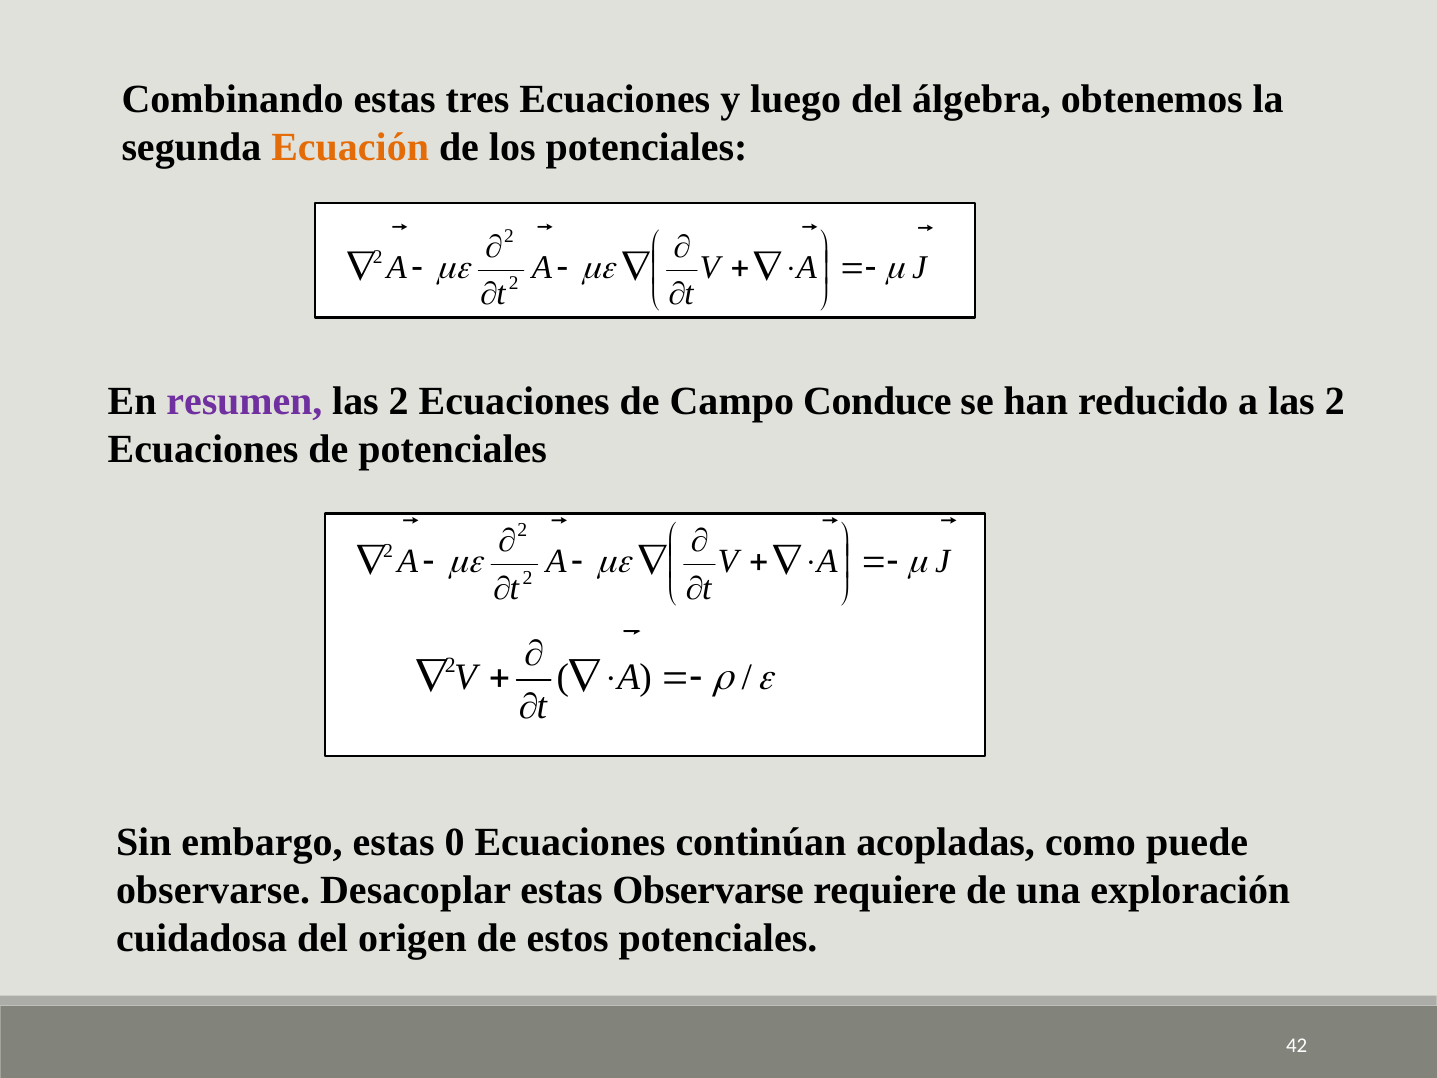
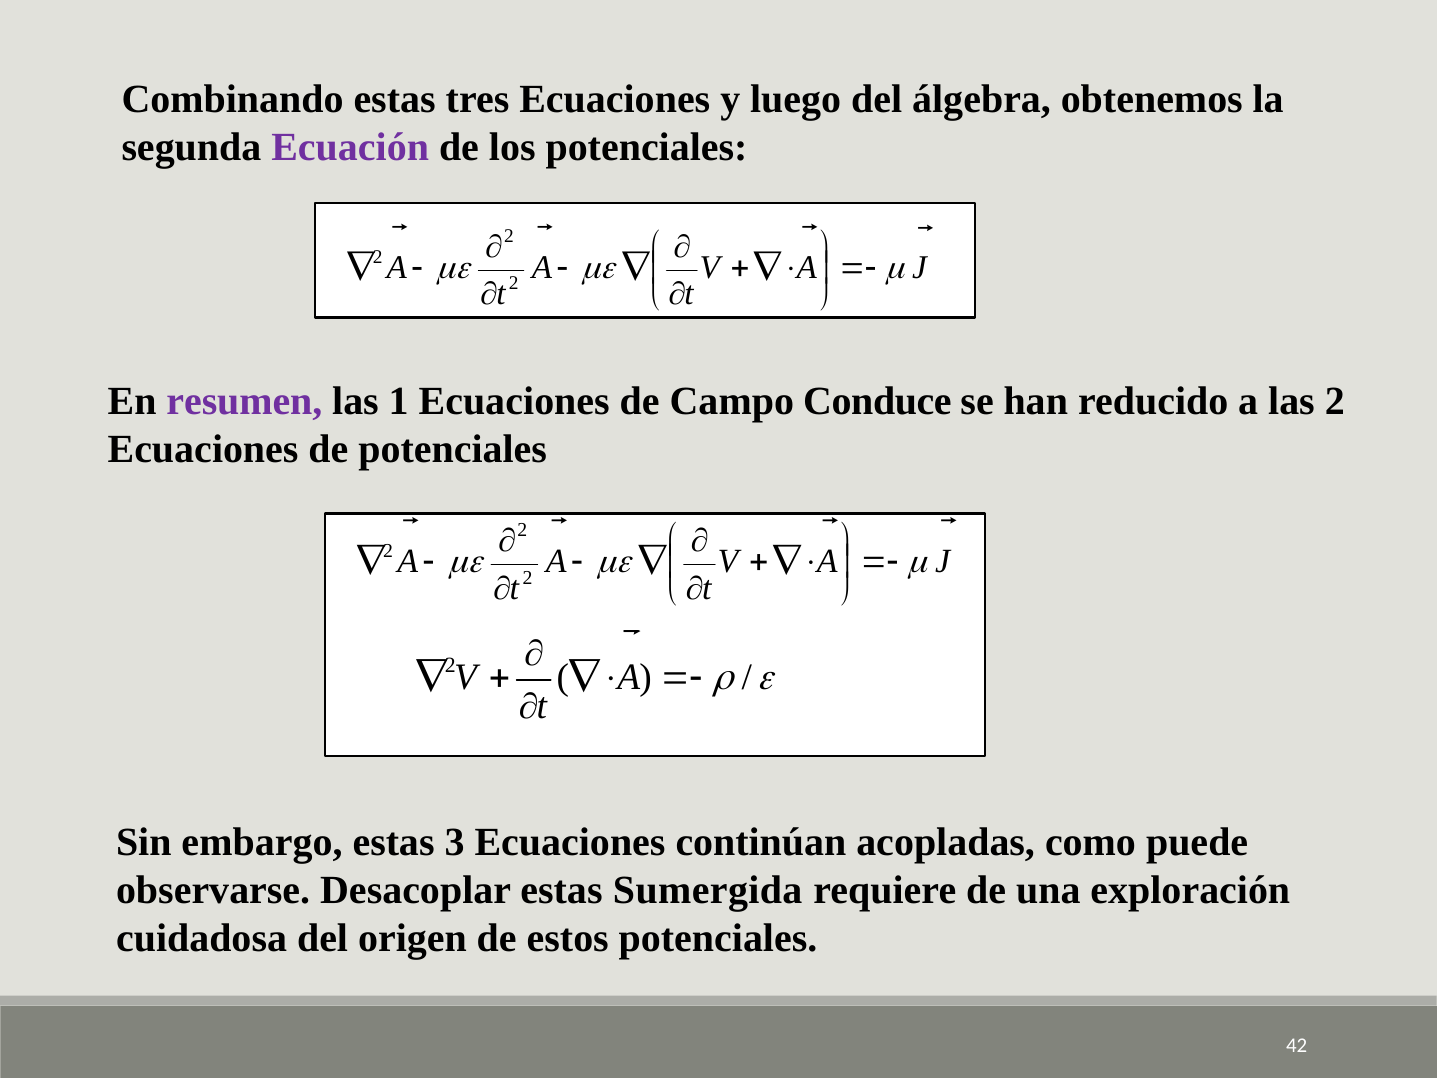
Ecuación colour: orange -> purple (350, 147)
2: 2 -> 1 (399, 401)
0: 0 -> 3 (455, 842)
estas Observarse: Observarse -> Sumergida (708, 890)
